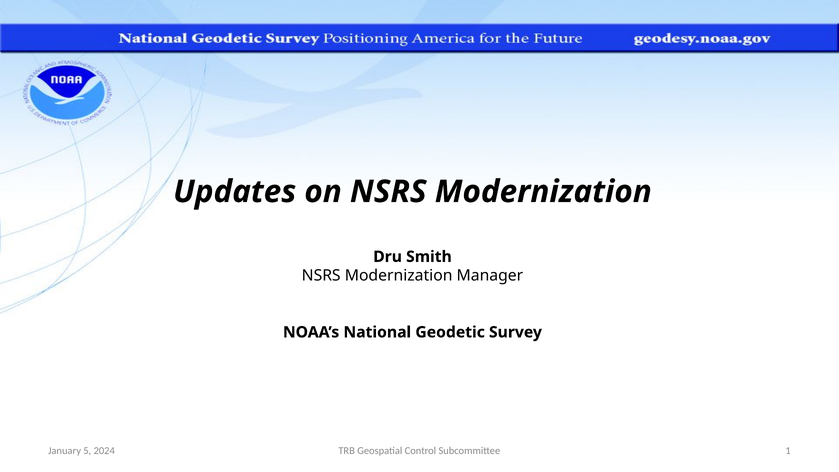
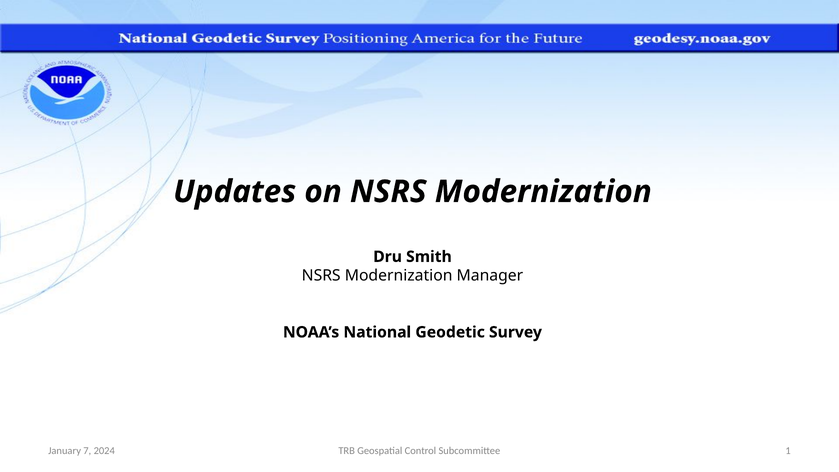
5: 5 -> 7 (87, 451)
